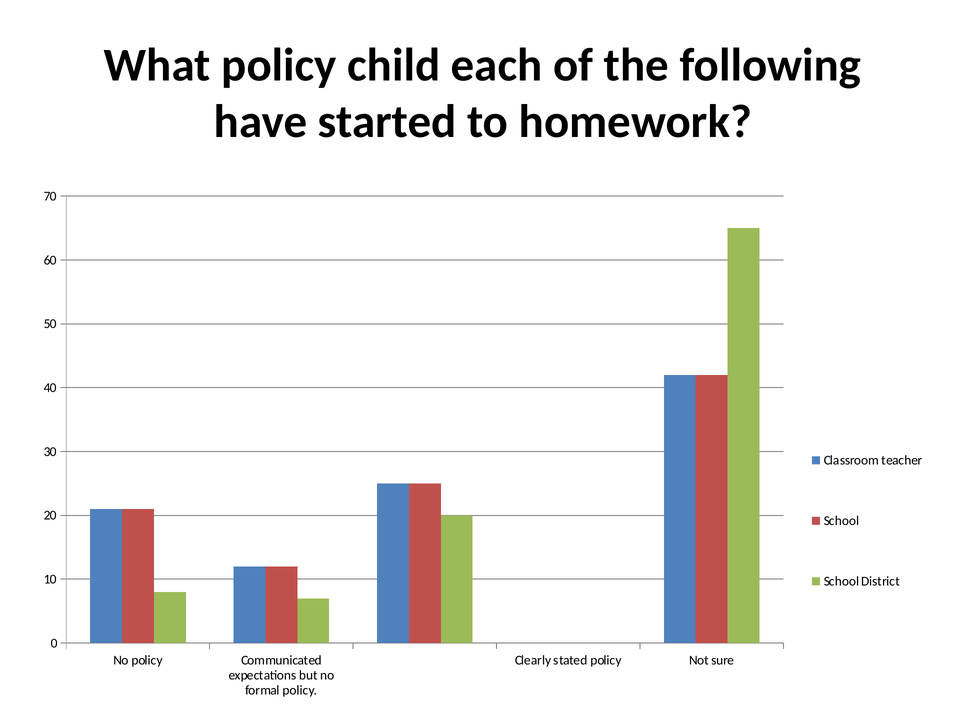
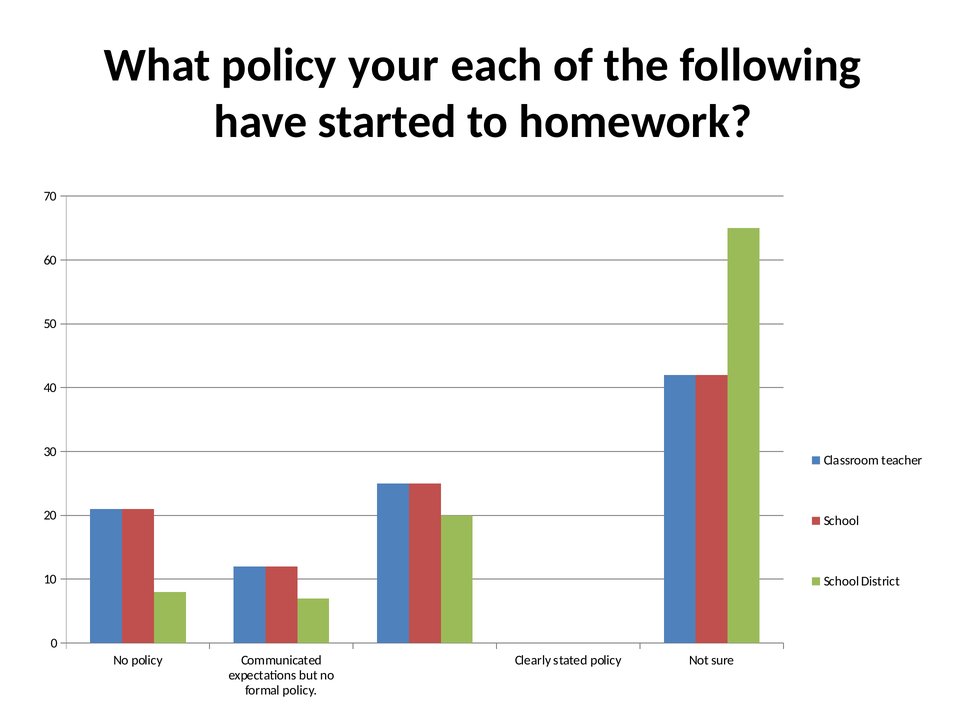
child: child -> your (394, 65)
